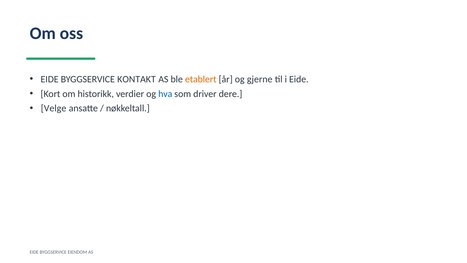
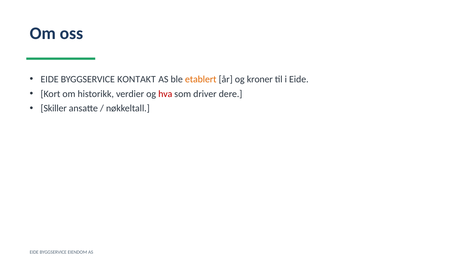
gjerne: gjerne -> kroner (260, 79)
hva colour: blue -> red (165, 94)
Velge: Velge -> Skiller (54, 108)
